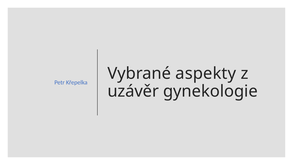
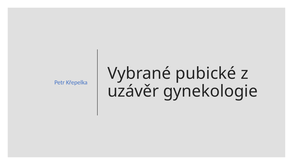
aspekty: aspekty -> pubické (206, 73)
